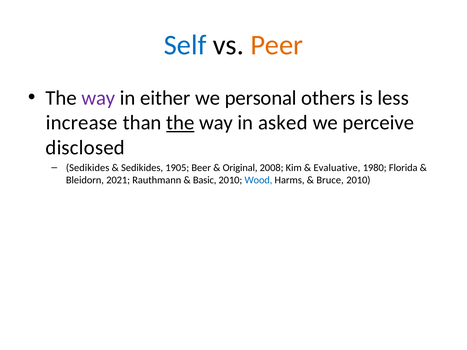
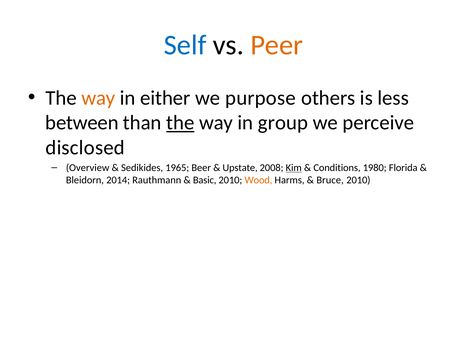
way colour: purple -> orange (98, 98)
personal: personal -> purpose (261, 98)
increase: increase -> between (82, 123)
asked: asked -> group (283, 123)
Sedikides: Sedikides -> Overview (88, 168)
1905: 1905 -> 1965 (177, 168)
Original: Original -> Upstate (240, 168)
Kim underline: none -> present (294, 168)
Evaluative: Evaluative -> Conditions (337, 168)
2021: 2021 -> 2014 (118, 180)
Wood colour: blue -> orange (258, 180)
